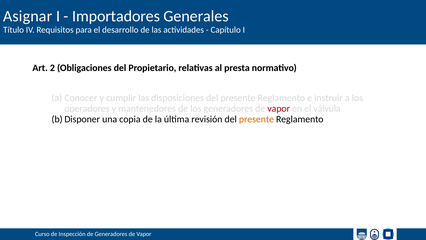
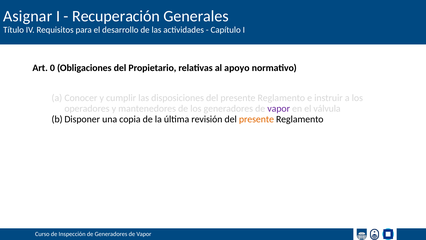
Importadores: Importadores -> Recuperación (116, 16)
2: 2 -> 0 (52, 68)
presta: presta -> apoyo (237, 68)
vapor colour: red -> purple (279, 108)
